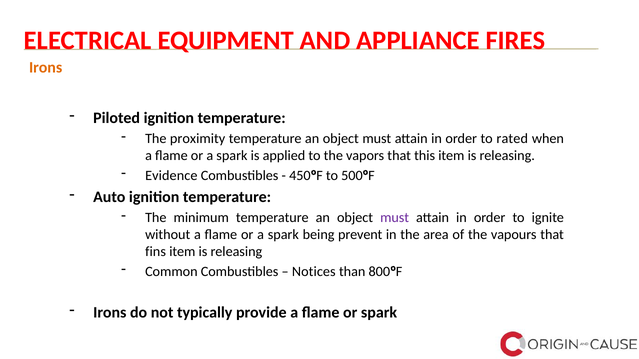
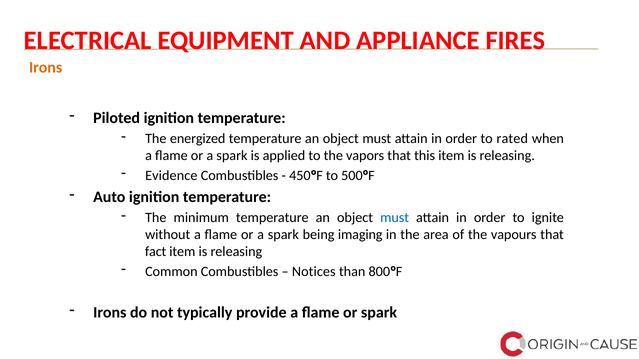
proximity: proximity -> energized (198, 139)
must colour: purple -> blue (395, 218)
prevent: prevent -> imaging (360, 235)
fins: fins -> fact (156, 252)
